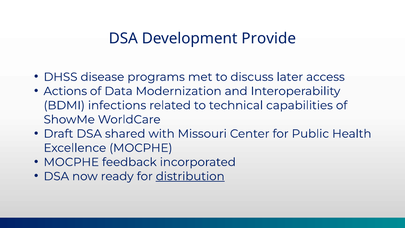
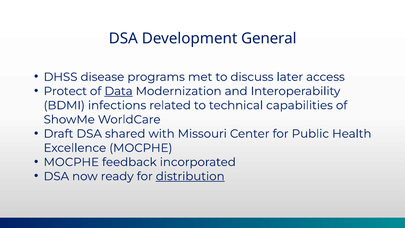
Provide: Provide -> General (269, 38)
Actions: Actions -> Protect (65, 91)
Data underline: none -> present (119, 91)
